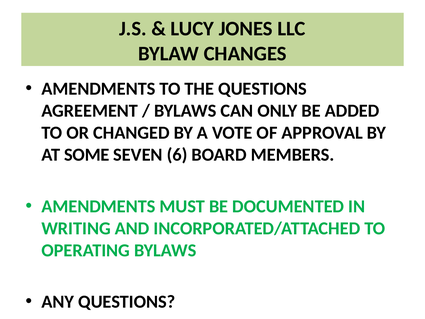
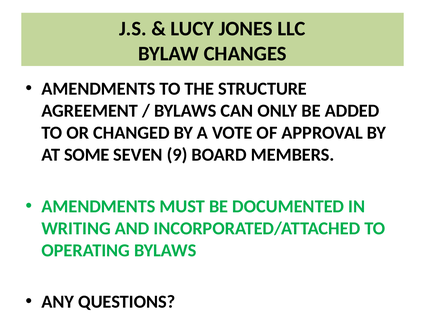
THE QUESTIONS: QUESTIONS -> STRUCTURE (263, 89)
6: 6 -> 9 (177, 155)
